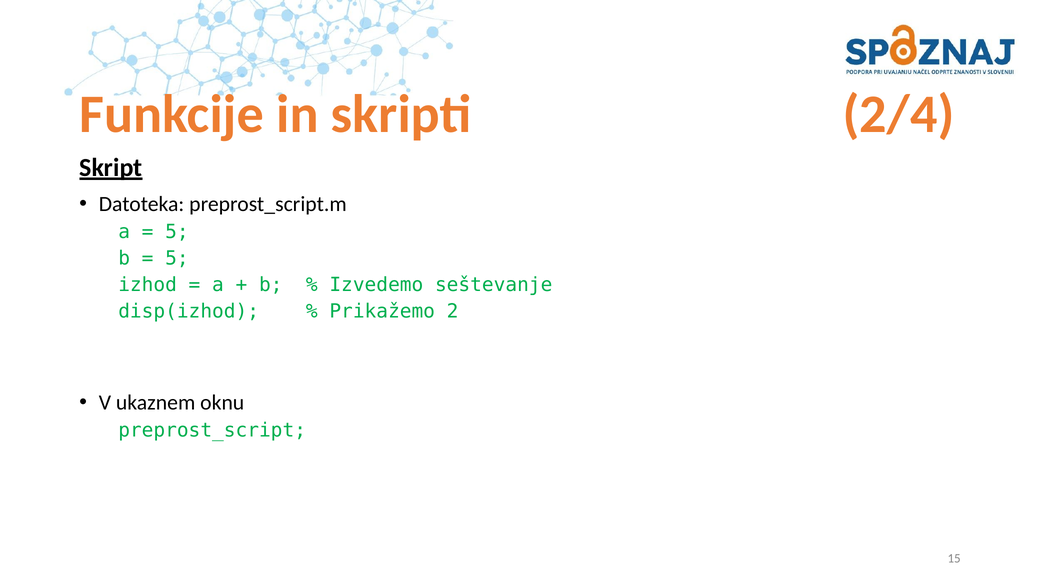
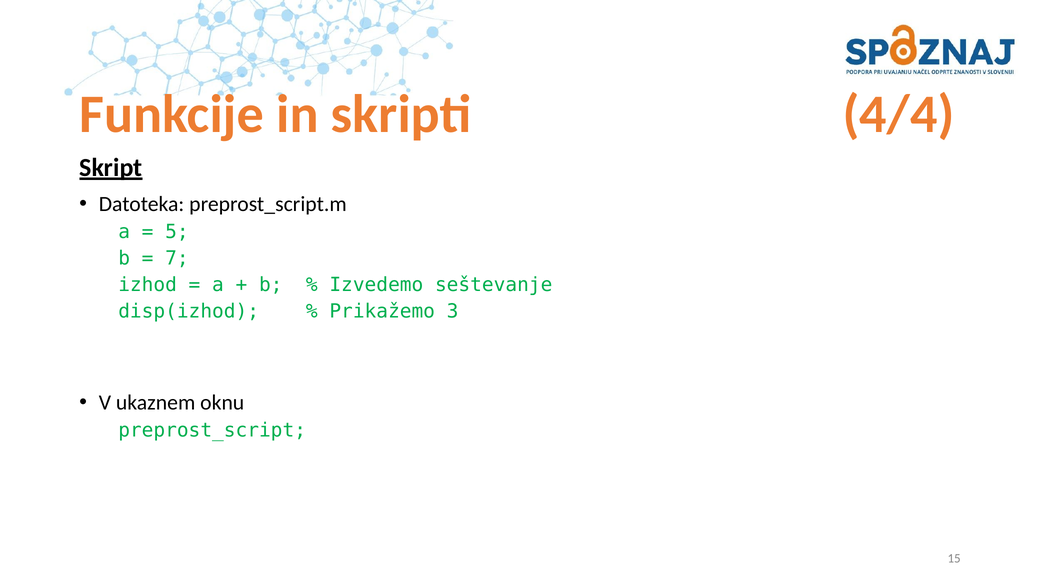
2/4: 2/4 -> 4/4 (898, 115)
5: 5 -> 7 (177, 258)
2: 2 -> 3 (453, 311)
